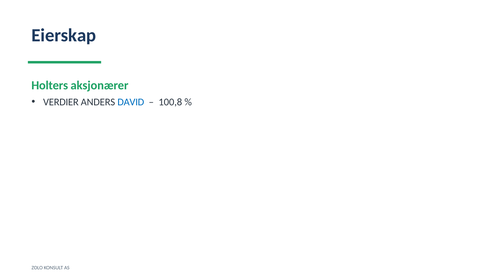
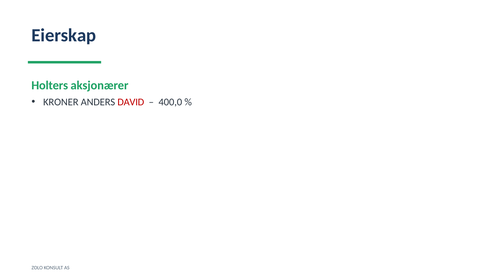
VERDIER: VERDIER -> KRONER (61, 102)
DAVID colour: blue -> red (131, 102)
100,8: 100,8 -> 400,0 (170, 102)
